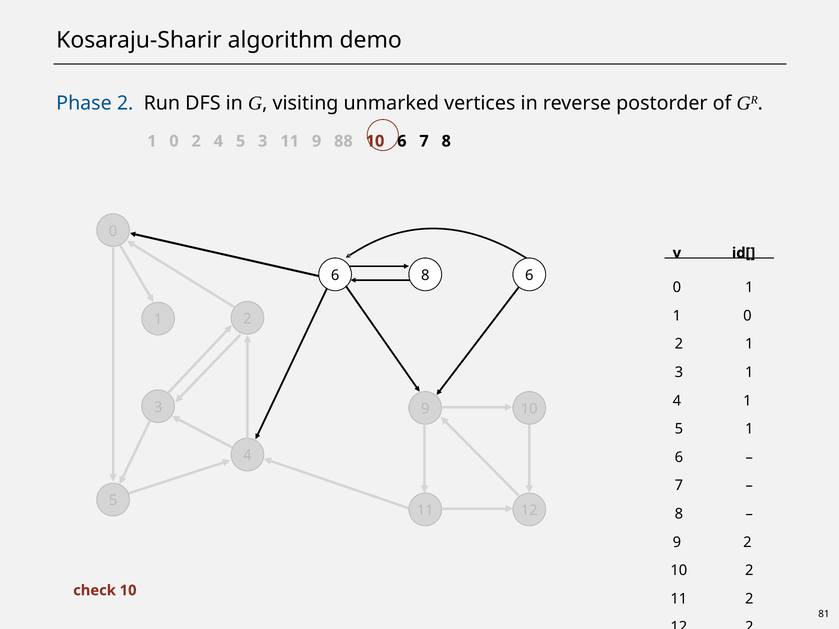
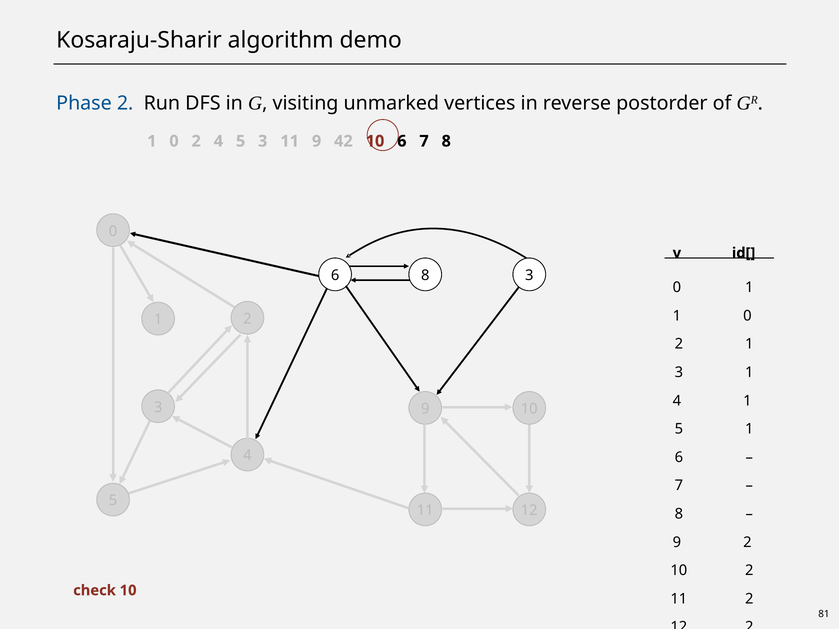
88: 88 -> 42 (343, 141)
8 6: 6 -> 3 (529, 276)
